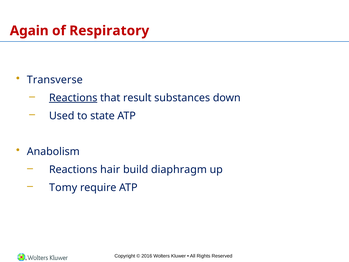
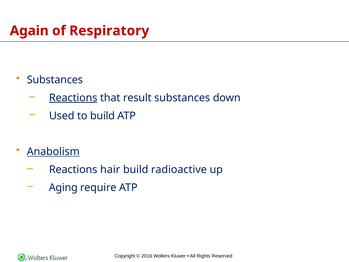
Transverse: Transverse -> Substances (55, 80)
to state: state -> build (102, 116)
Anabolism underline: none -> present (53, 151)
diaphragm: diaphragm -> radioactive (179, 169)
Tomy: Tomy -> Aging (63, 187)
